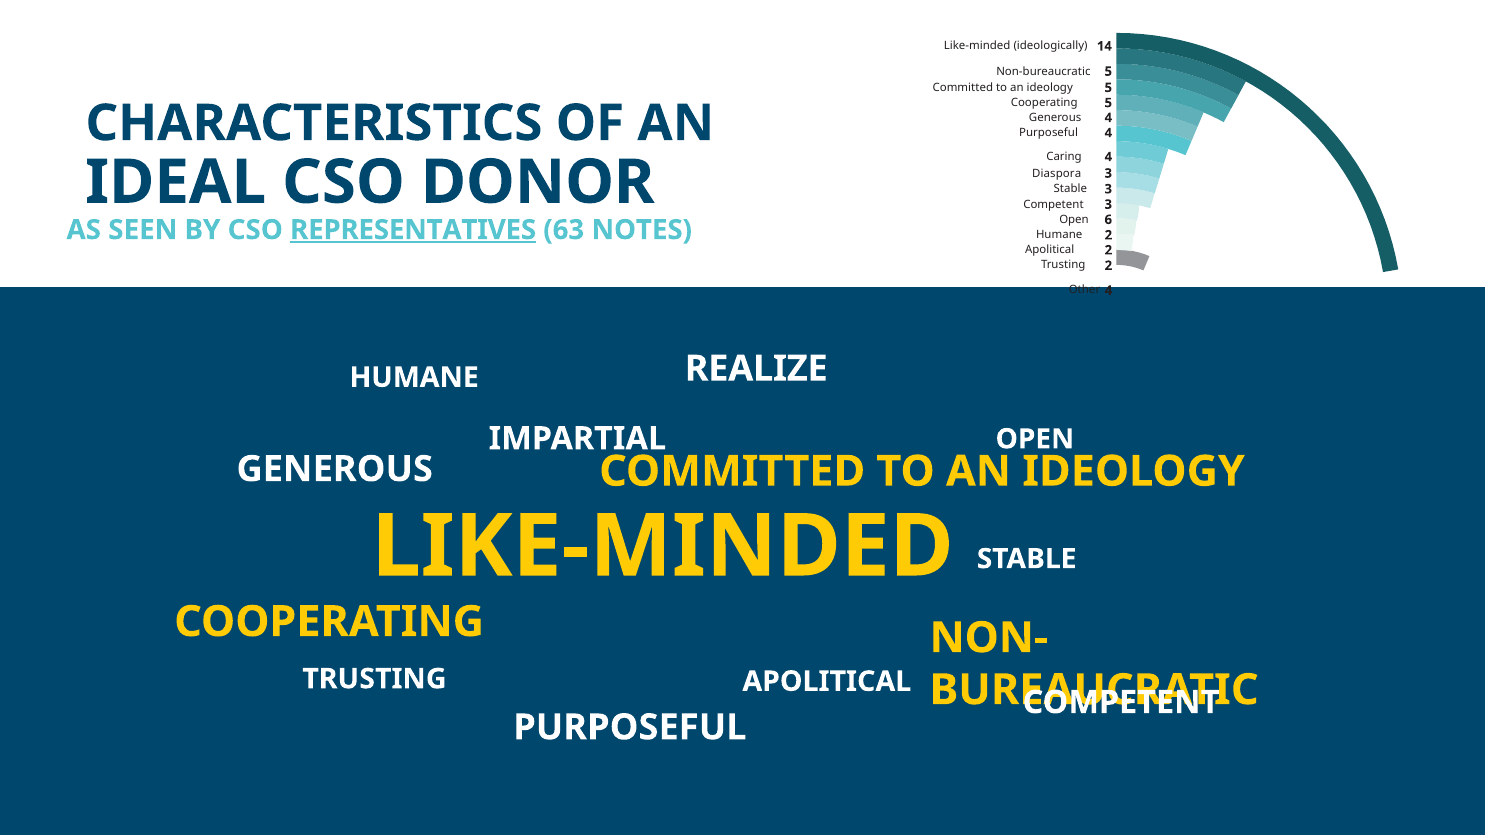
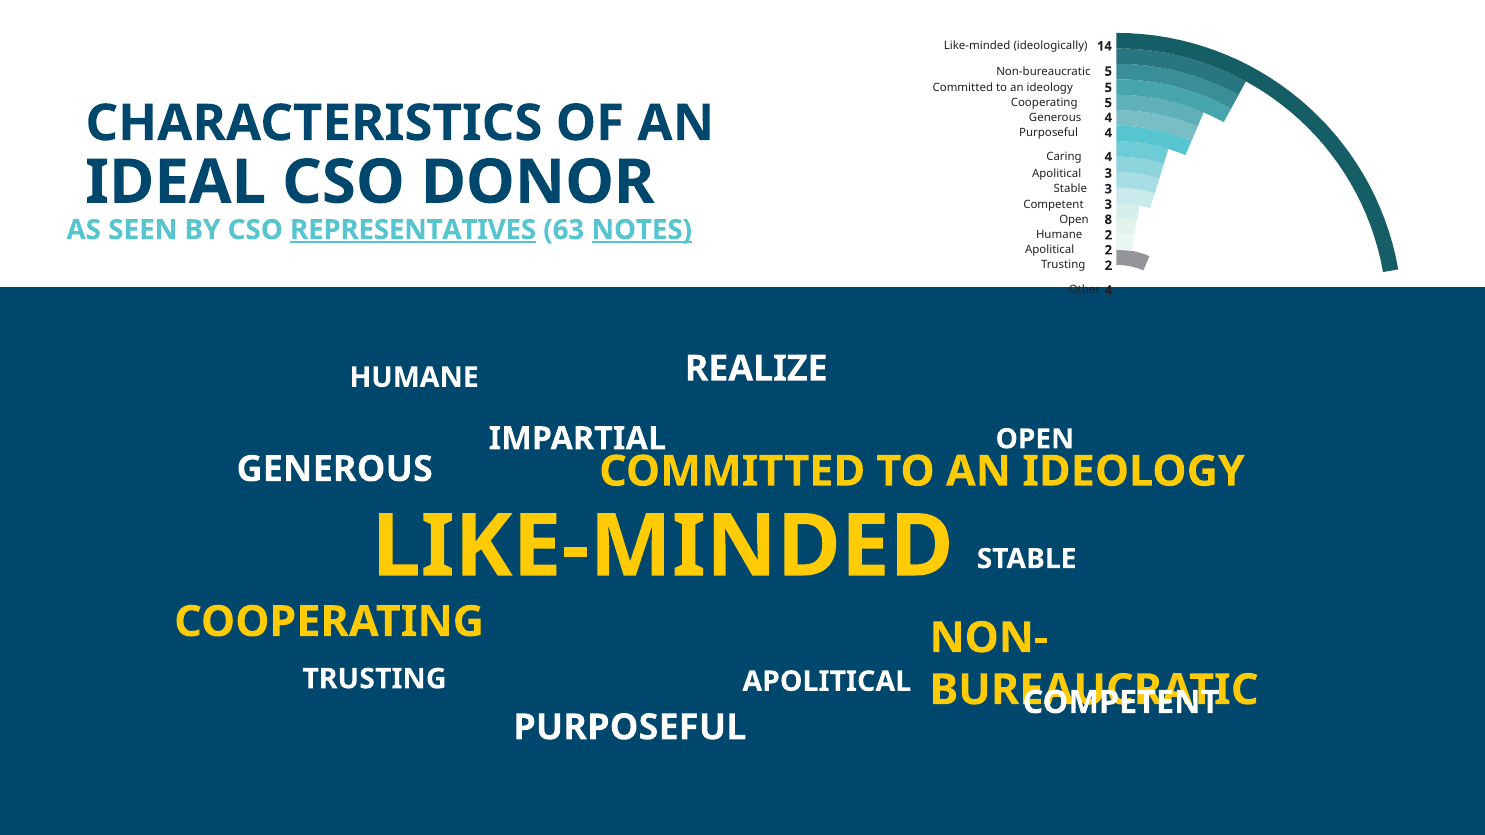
Diaspora: Diaspora -> Apolitical (1057, 173)
6: 6 -> 8 (1108, 220)
NOTES underline: none -> present (642, 230)
